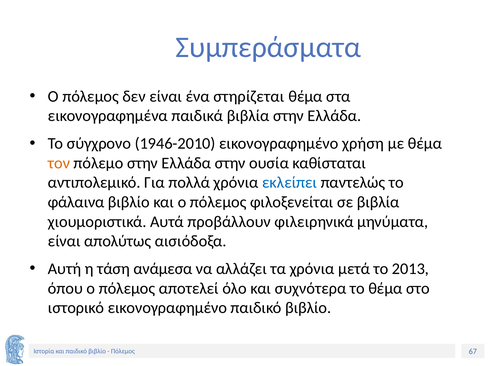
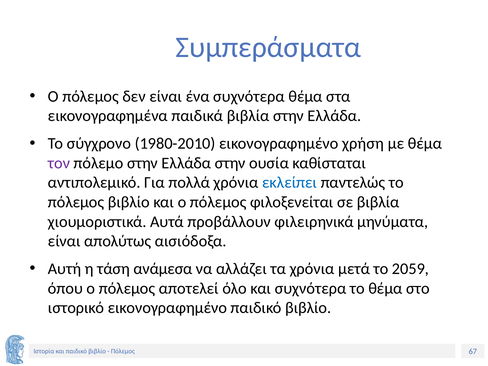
ένα στηρίζεται: στηρίζεται -> συχνότερα (249, 96)
1946-2010: 1946-2010 -> 1980-2010 (175, 144)
τον colour: orange -> purple (59, 163)
φάλαινα: φάλαινα -> πόλεμος (76, 202)
2013: 2013 -> 2059 (410, 269)
